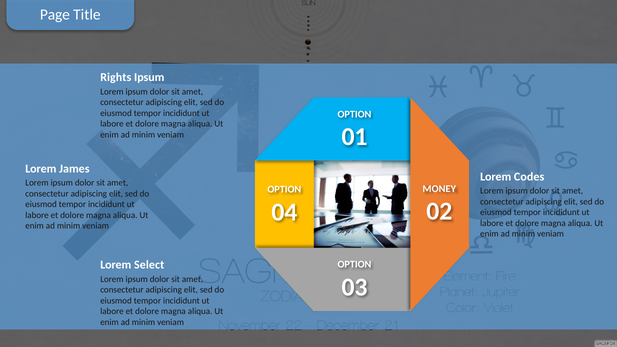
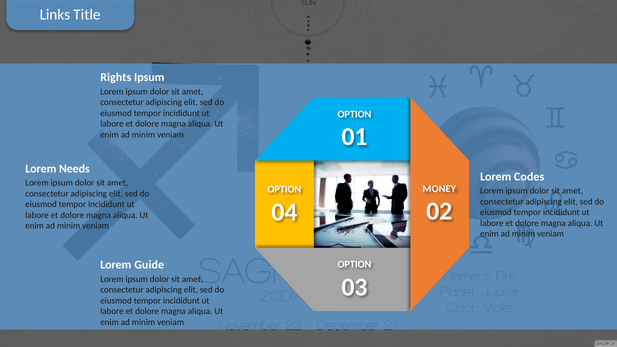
Page: Page -> Links (55, 15)
James: James -> Needs (74, 169)
Select: Select -> Guide (149, 265)
